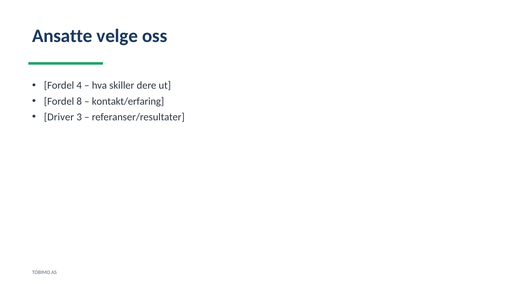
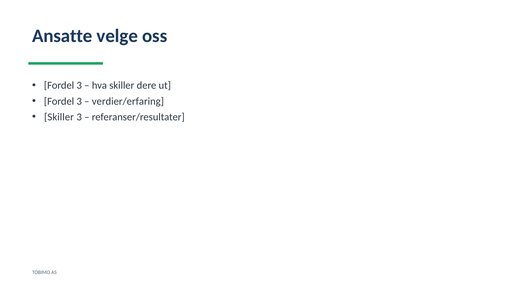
4: 4 -> 3 (79, 86)
8: 8 -> 3 (79, 101)
kontakt/erfaring: kontakt/erfaring -> verdier/erfaring (128, 101)
Driver: Driver -> Skiller (59, 117)
